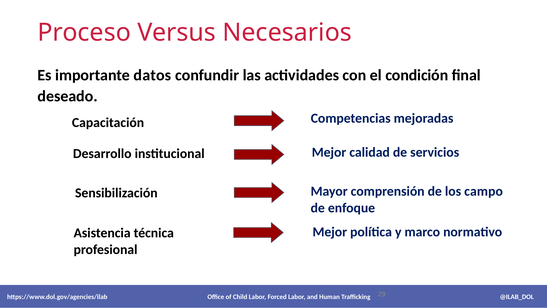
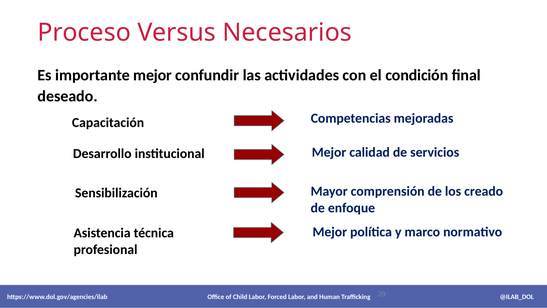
importante datos: datos -> mejor (153, 75)
campo: campo -> creado (484, 191)
